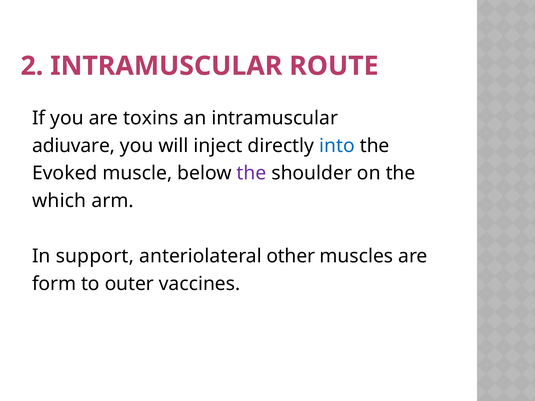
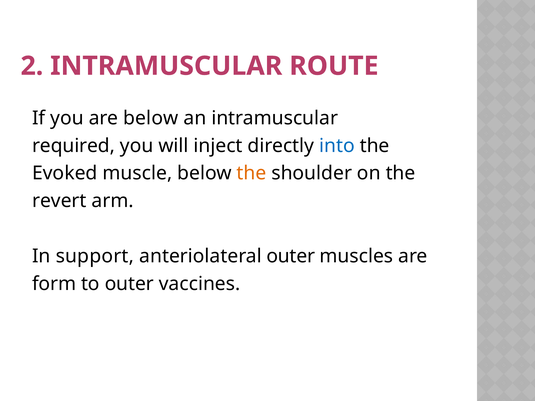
are toxins: toxins -> below (151, 118)
adiuvare: adiuvare -> required (73, 146)
the colour: purple -> orange (251, 173)
which: which -> revert (59, 201)
anteriolateral other: other -> outer (291, 256)
